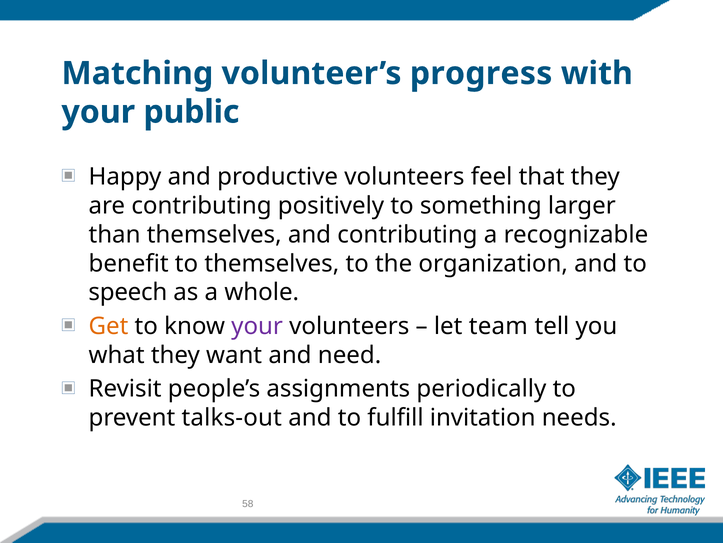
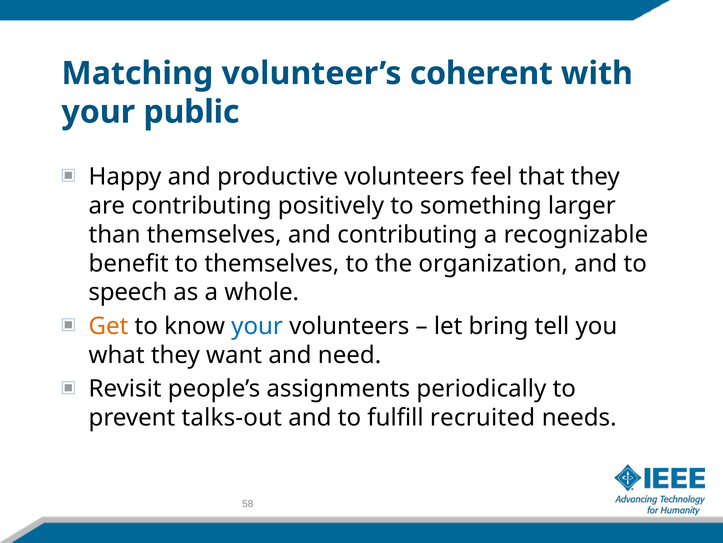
progress: progress -> coherent (481, 73)
your colour: purple -> blue (257, 326)
team: team -> bring (499, 326)
invitation: invitation -> recruited (483, 417)
